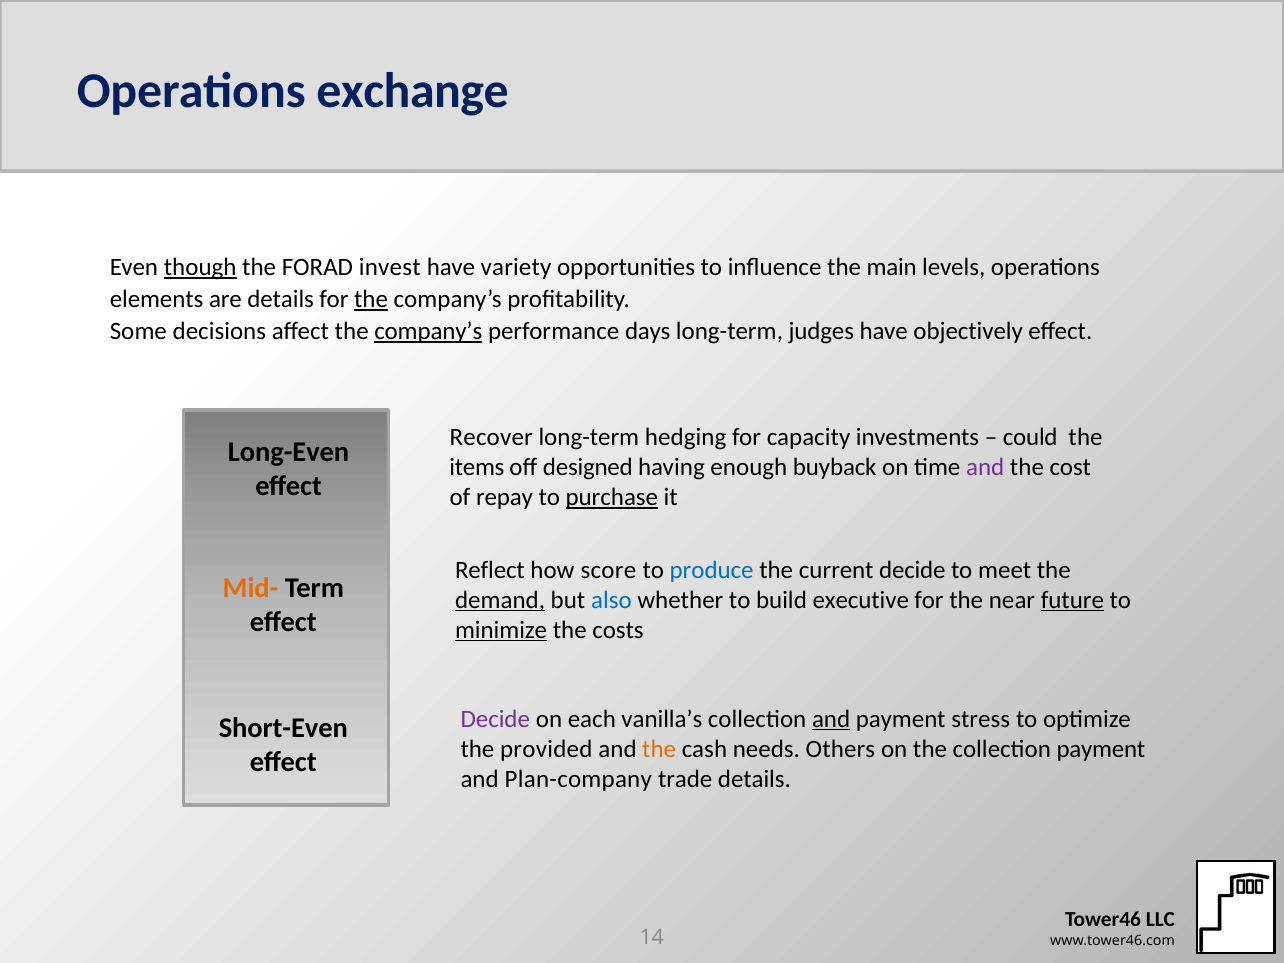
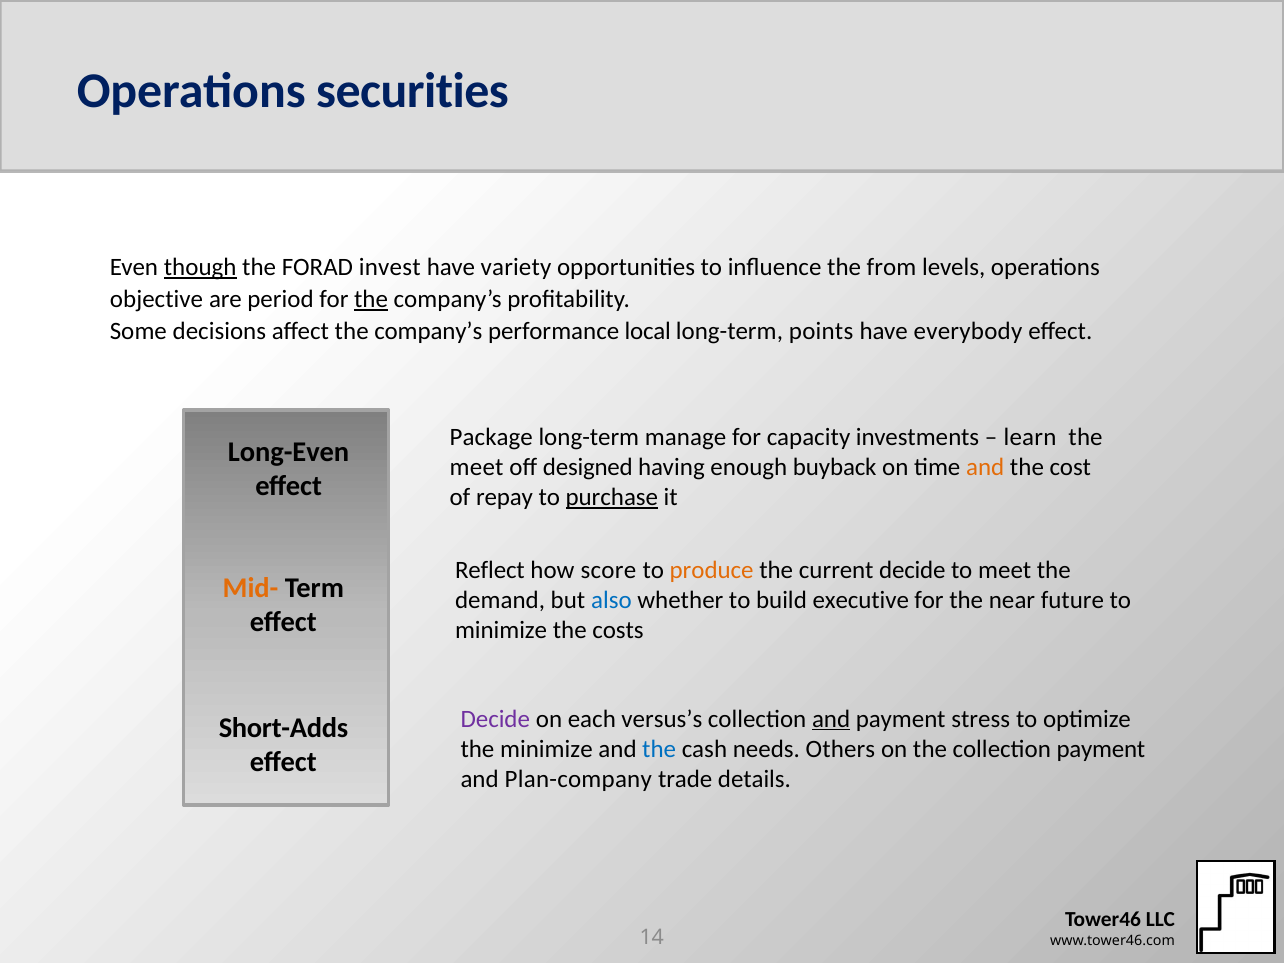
exchange: exchange -> securities (413, 91)
main: main -> from (892, 267)
elements: elements -> objective (157, 299)
are details: details -> period (281, 299)
company’s underline: present -> none (428, 331)
days: days -> local (648, 331)
judges: judges -> points (821, 331)
objectively: objectively -> everybody (968, 331)
Recover: Recover -> Package (491, 437)
hedging: hedging -> manage (686, 437)
could: could -> learn (1030, 437)
items: items -> meet (477, 467)
and colour: purple -> orange (985, 467)
produce colour: blue -> orange (712, 570)
demand underline: present -> none (500, 600)
future underline: present -> none (1072, 600)
minimize underline: present -> none (501, 630)
vanilla’s: vanilla’s -> versus’s (662, 719)
Short-Even: Short-Even -> Short-Adds (283, 728)
the provided: provided -> minimize (546, 749)
the colour: orange -> blue (659, 749)
